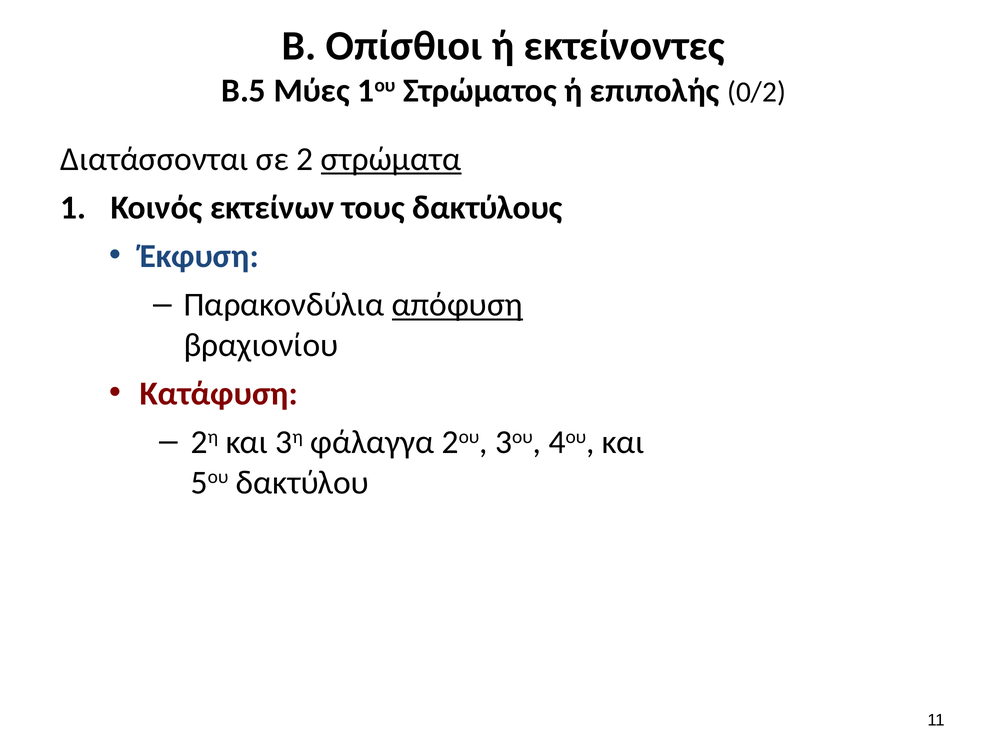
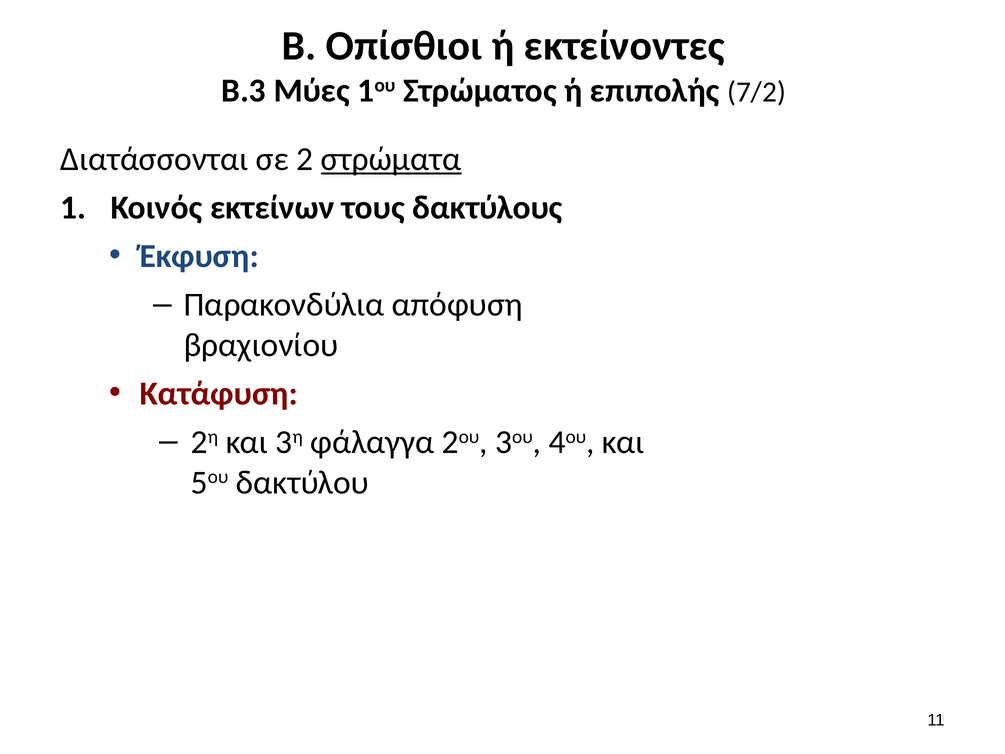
Β.5: Β.5 -> Β.3 (244, 91)
0/2: 0/2 -> 7/2 (757, 92)
απόφυση underline: present -> none (457, 305)
